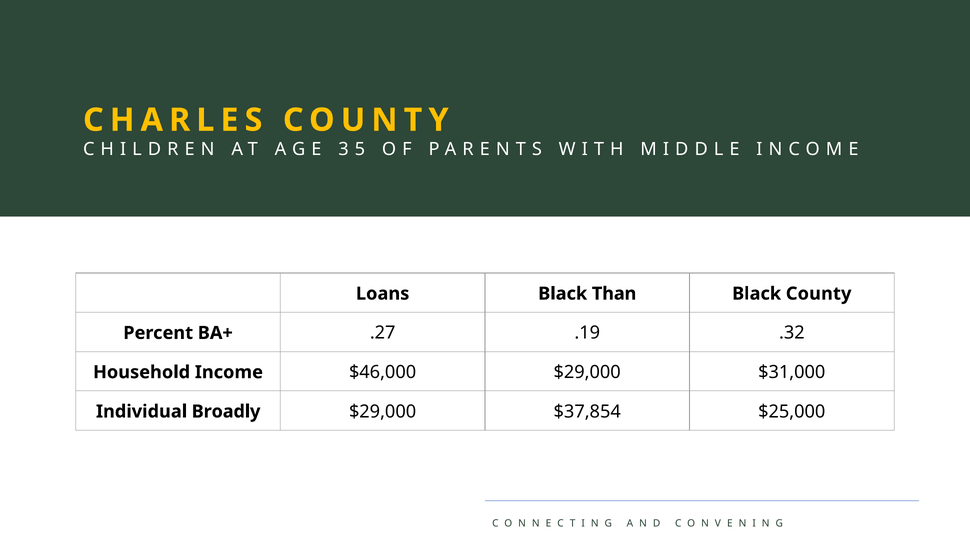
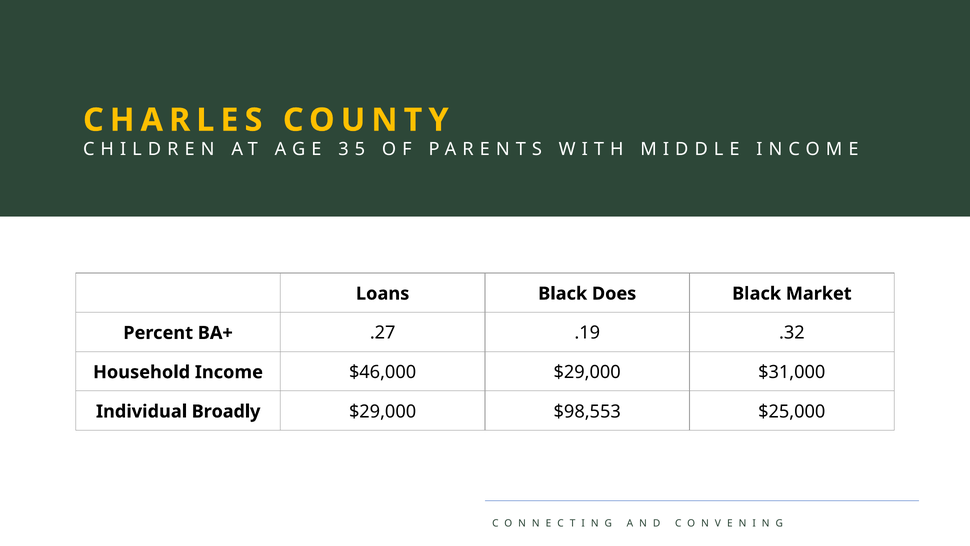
Than: Than -> Does (614, 293)
Black County: County -> Market (819, 293)
$37,854: $37,854 -> $98,553 (587, 411)
